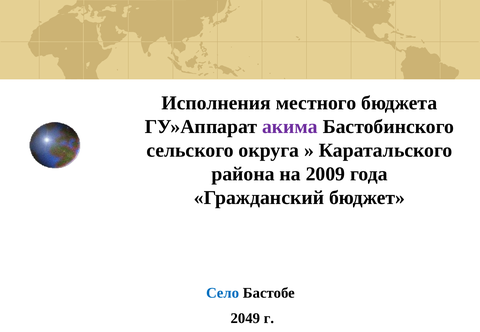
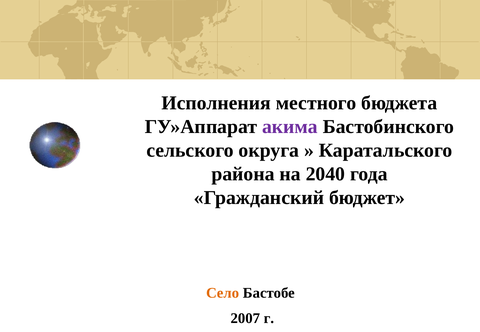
2009: 2009 -> 2040 (325, 174)
Село colour: blue -> orange (223, 293)
2049: 2049 -> 2007 (245, 318)
